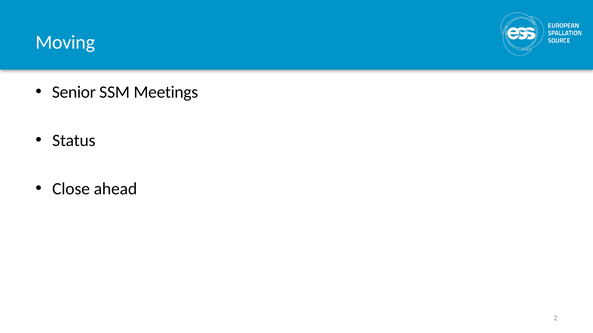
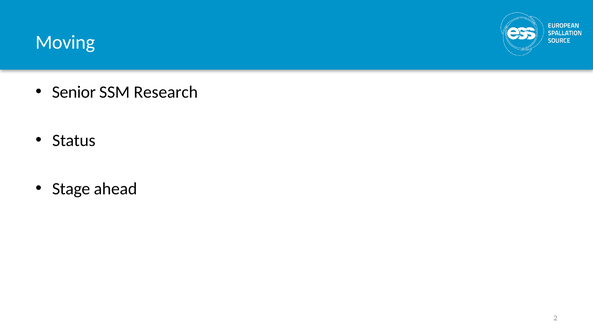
Meetings: Meetings -> Research (166, 92)
Close: Close -> Stage (71, 189)
